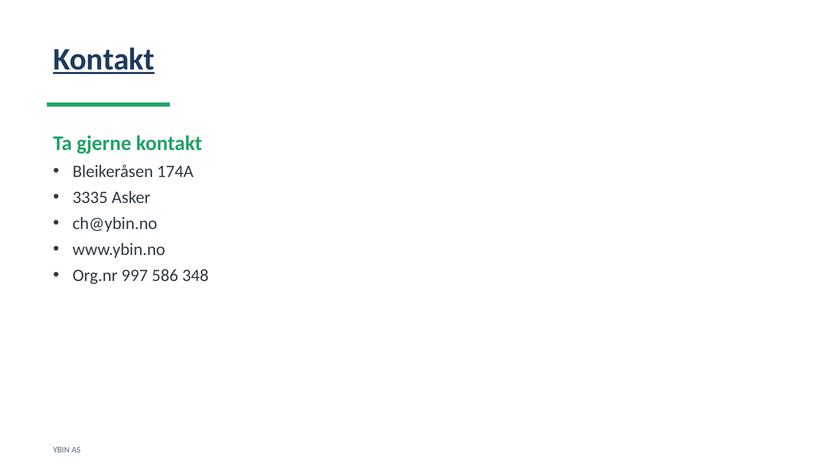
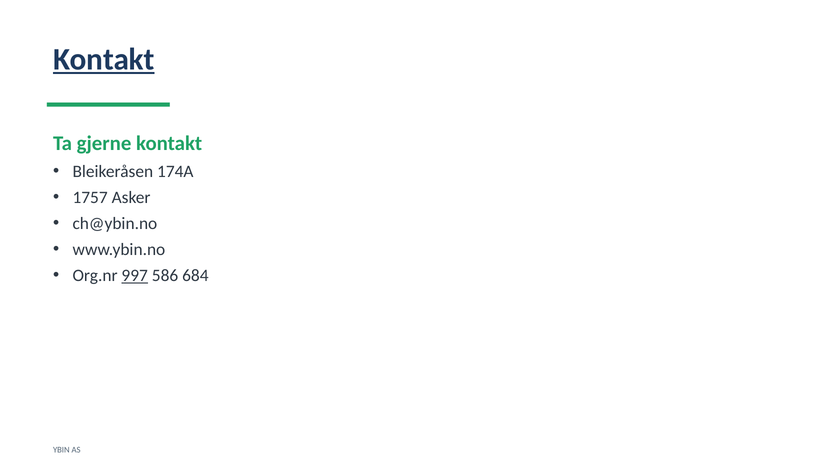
3335: 3335 -> 1757 (90, 197)
997 underline: none -> present (135, 275)
348: 348 -> 684 (195, 275)
